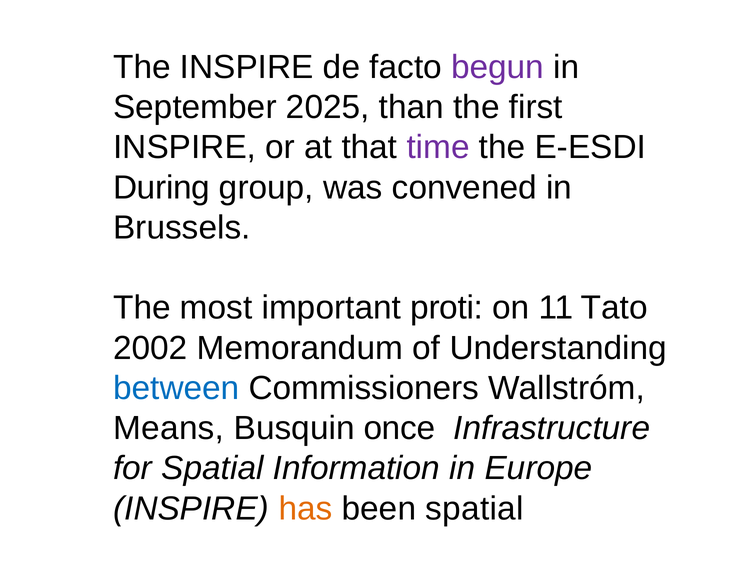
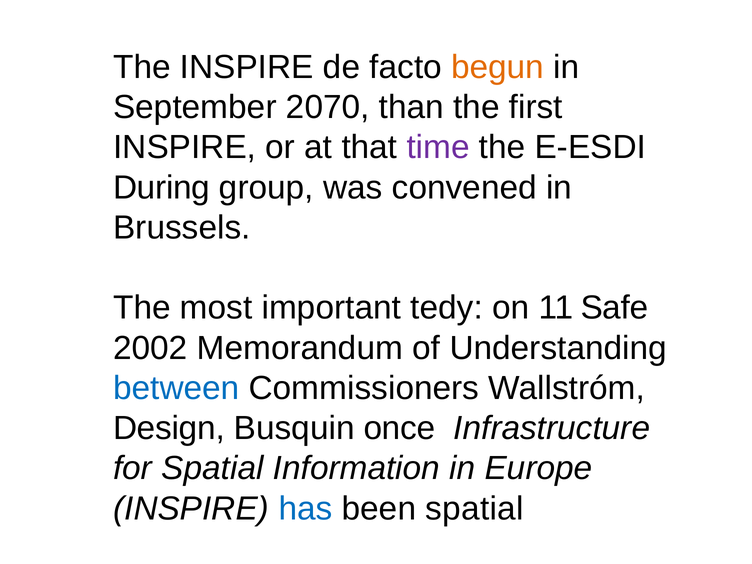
begun colour: purple -> orange (498, 67)
2025: 2025 -> 2070 (328, 107)
proti: proti -> tedy (447, 308)
Tato: Tato -> Safe (614, 308)
Means: Means -> Design (169, 428)
has colour: orange -> blue (306, 508)
